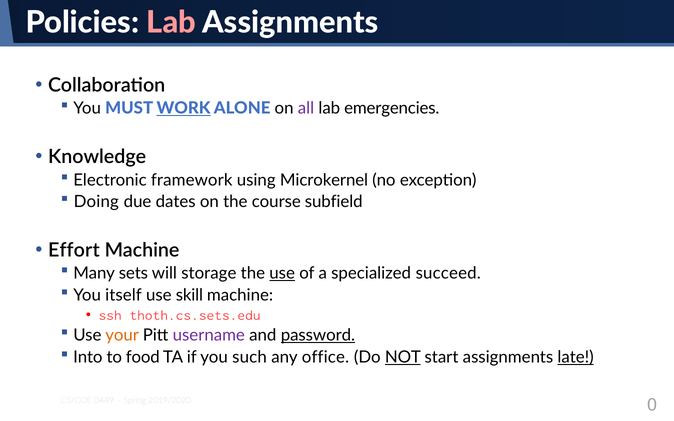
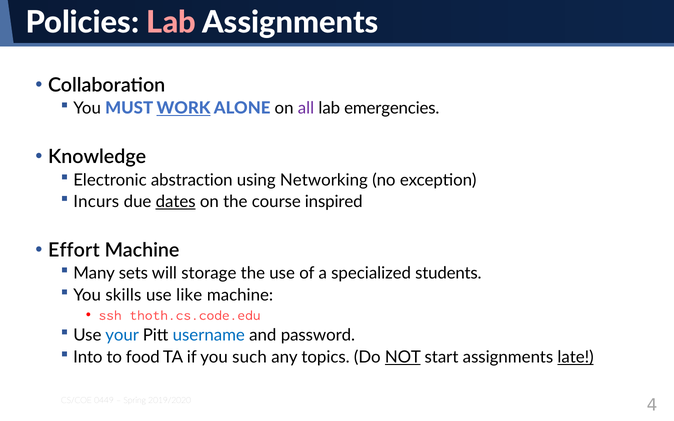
framework: framework -> abstraction (192, 180)
Microkernel: Microkernel -> Networking (324, 180)
Doing: Doing -> Incurs (96, 202)
dates underline: none -> present (176, 202)
subfield: subfield -> inspired (334, 202)
use underline: present -> none (282, 273)
succeed: succeed -> students (448, 273)
itself: itself -> skills (123, 295)
skill: skill -> like (189, 295)
thoth.cs.sets.edu: thoth.cs.sets.edu -> thoth.cs.code.edu (195, 315)
your colour: orange -> blue (122, 336)
username colour: purple -> blue (209, 336)
password underline: present -> none (318, 336)
office: office -> topics (326, 357)
0: 0 -> 4 (652, 406)
